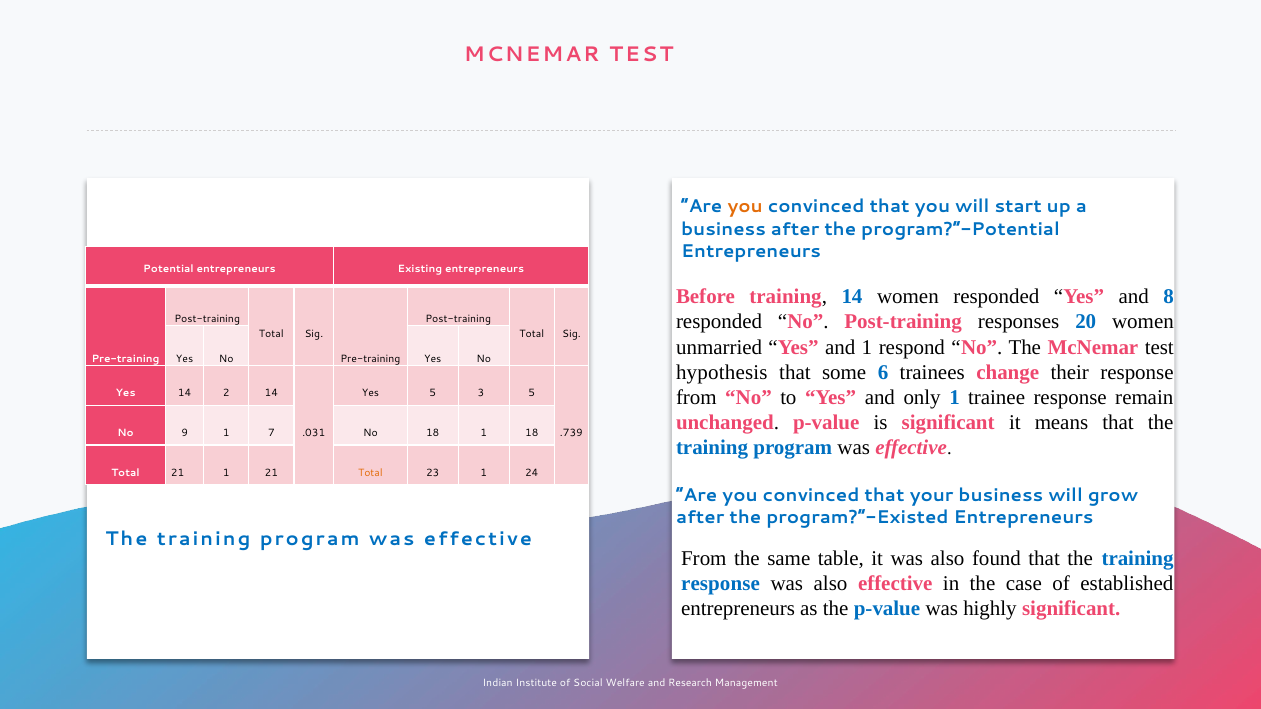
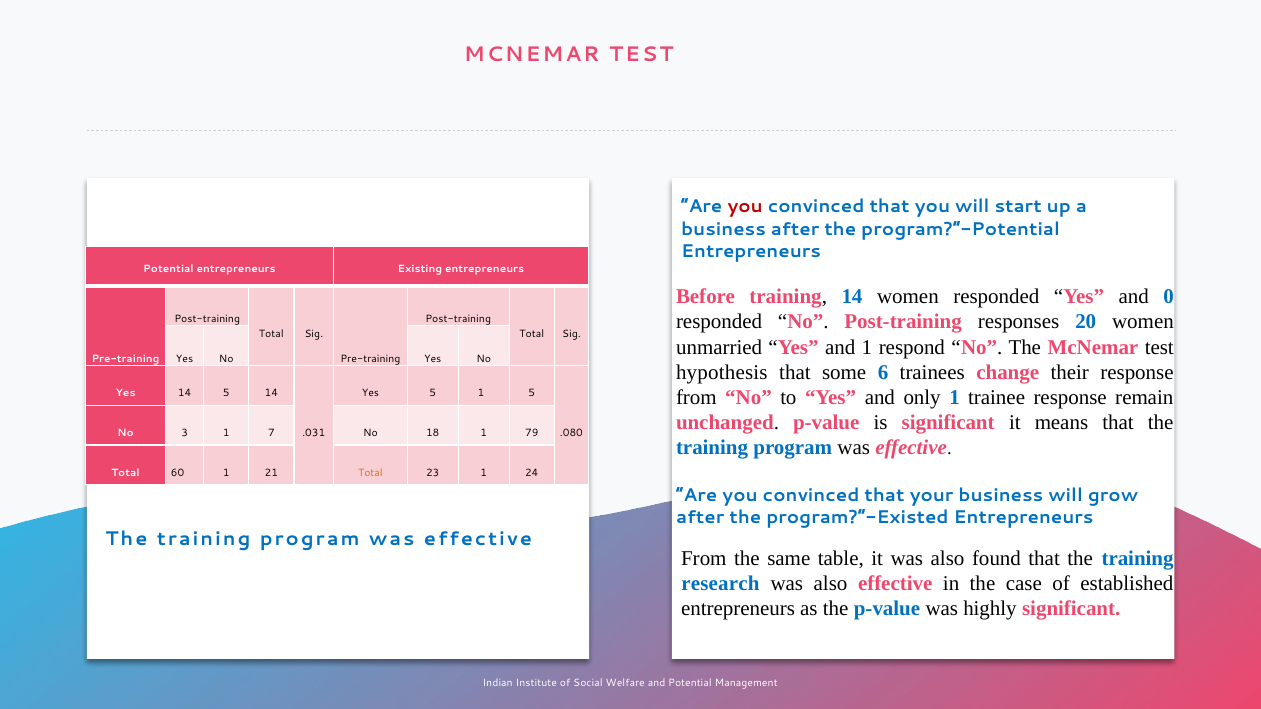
you colour: orange -> red (745, 207)
8: 8 -> 0 (1169, 297)
14 2: 2 -> 5 (226, 394)
5 3: 3 -> 1 (481, 394)
9: 9 -> 3 (185, 433)
1 18: 18 -> 79 (532, 433)
.739: .739 -> .080 (571, 433)
Total 21: 21 -> 60 (178, 473)
response: response -> research (720, 584)
and Research: Research -> Potential (690, 683)
